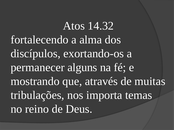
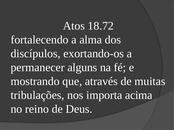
14.32: 14.32 -> 18.72 (101, 26)
temas: temas -> acima (139, 96)
